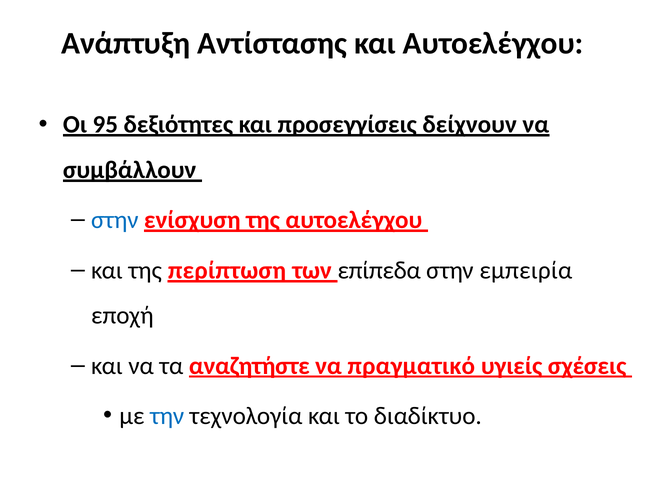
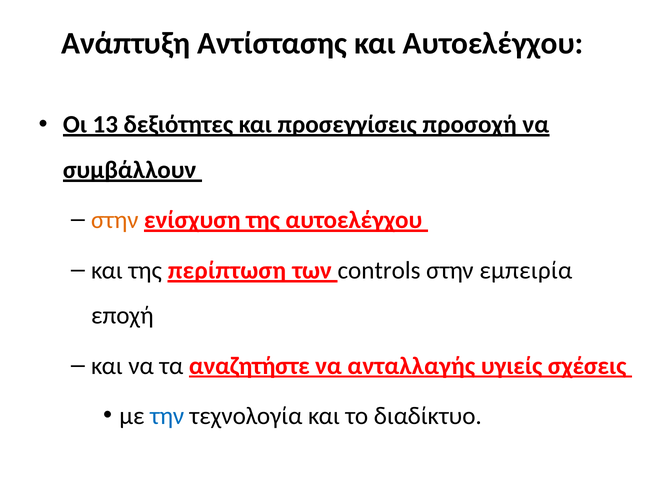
95: 95 -> 13 (105, 125)
δείχνουν: δείχνουν -> προσοχή (470, 125)
στην colour: blue -> orange (115, 220)
επίπεδα: επίπεδα -> controls (379, 270)
πραγματικό: πραγματικό -> ανταλλαγής (411, 366)
